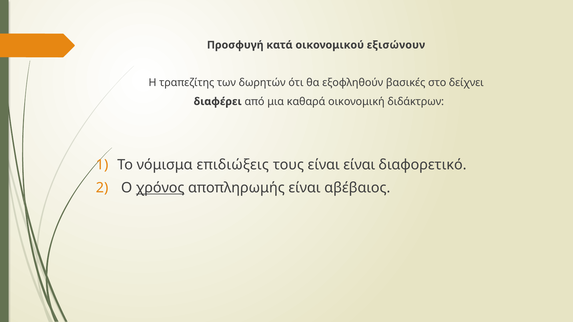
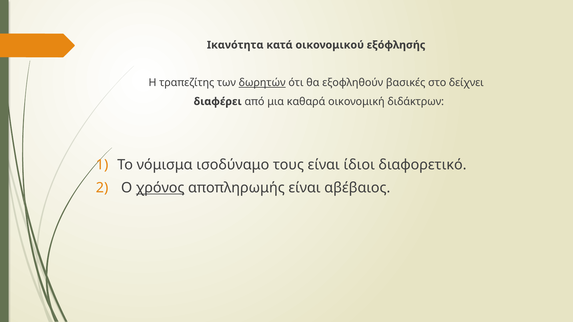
Προσφυγή: Προσφυγή -> Ικανότητα (235, 45)
εξισώνουν: εξισώνουν -> εξόφλησής (396, 45)
δωρητών underline: none -> present (262, 83)
επιδιώξεις: επιδιώξεις -> ισοδύναμο (233, 165)
είναι είναι: είναι -> ίδιοι (359, 165)
